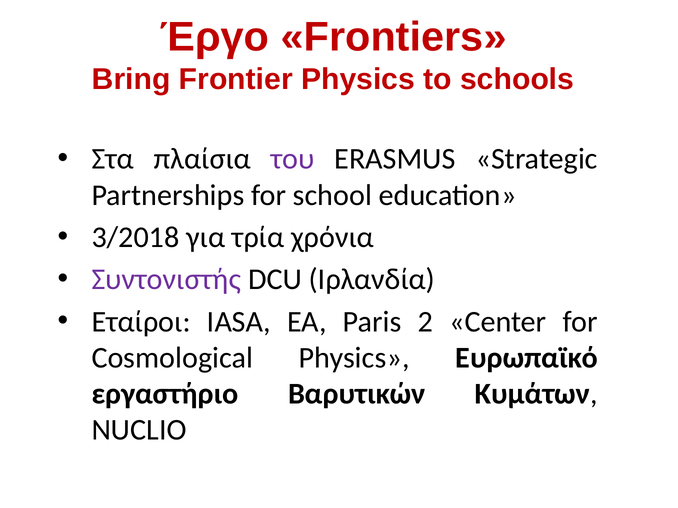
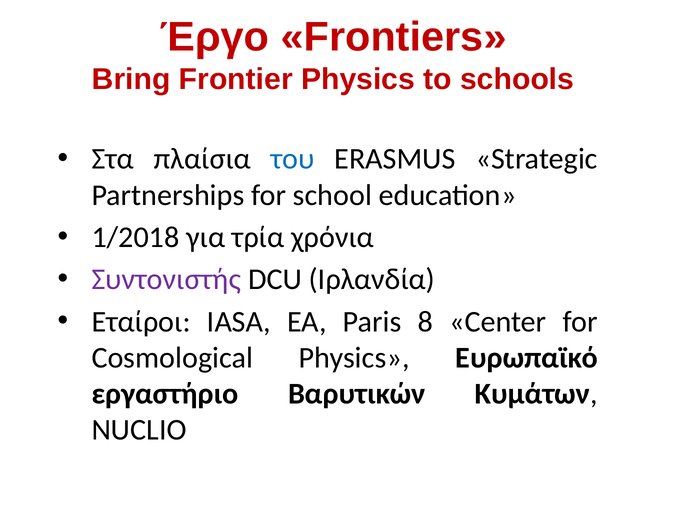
του colour: purple -> blue (293, 159)
3/2018: 3/2018 -> 1/2018 (136, 238)
2: 2 -> 8 (425, 322)
